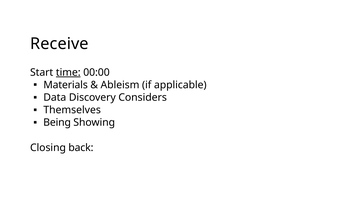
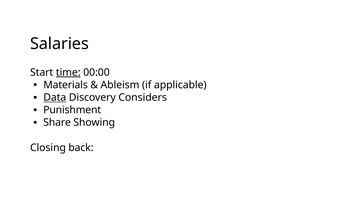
Receive: Receive -> Salaries (59, 44)
Data underline: none -> present (55, 97)
Themselves: Themselves -> Punishment (72, 110)
Being: Being -> Share (57, 122)
